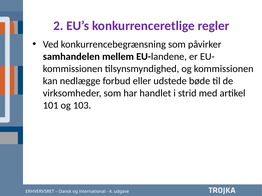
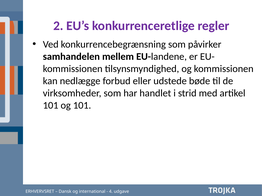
og 103: 103 -> 101 (82, 106)
